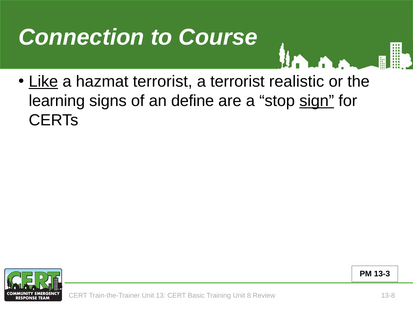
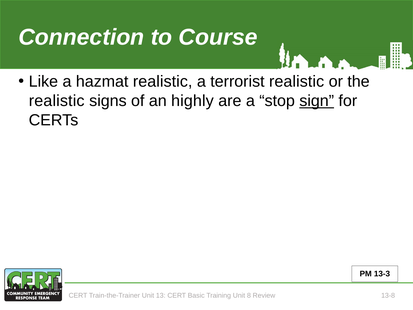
Like underline: present -> none (43, 82)
hazmat terrorist: terrorist -> realistic (163, 82)
learning: learning -> realistic (57, 101)
define: define -> highly (192, 101)
